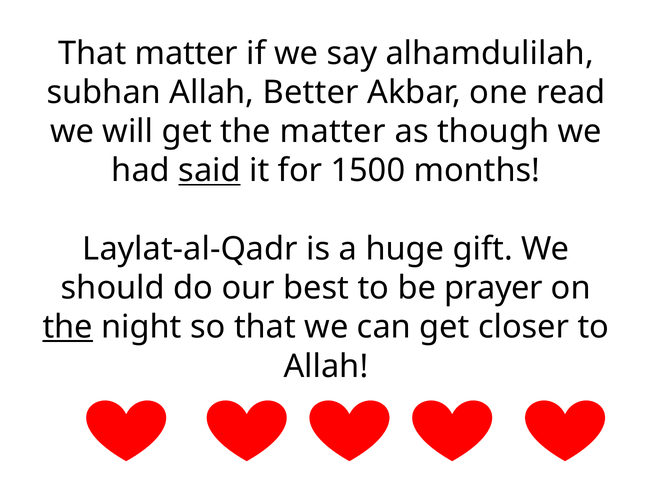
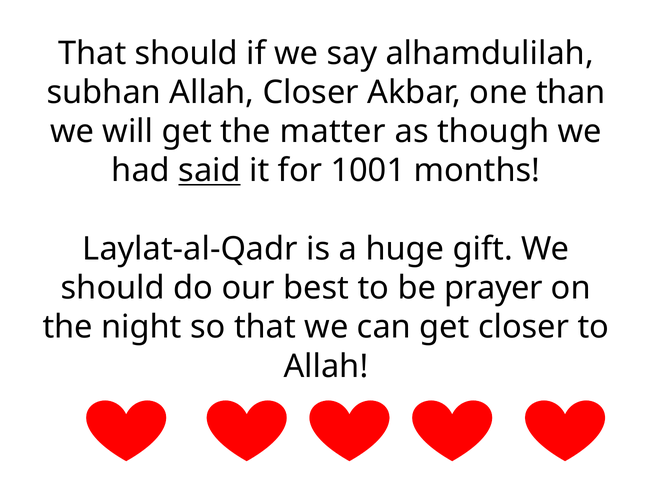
That matter: matter -> should (186, 53)
Allah Better: Better -> Closer (311, 92)
read: read -> than (571, 92)
1500: 1500 -> 1001 (368, 171)
the underline: present -> none (68, 327)
